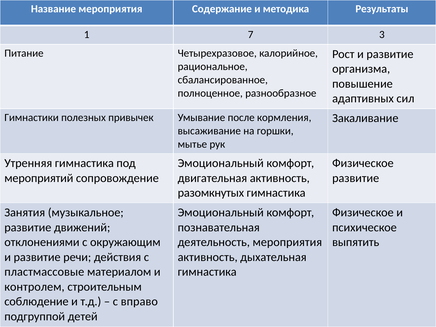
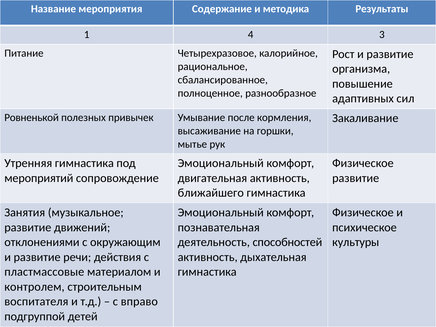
7: 7 -> 4 (251, 35)
Гимнастики: Гимнастики -> Ровненькой (32, 118)
разомкнутых: разомкнутых -> ближайшего (211, 193)
деятельность мероприятия: мероприятия -> способностей (287, 242)
выпятить: выпятить -> культуры (356, 242)
соблюдение: соблюдение -> воспитателя (36, 302)
